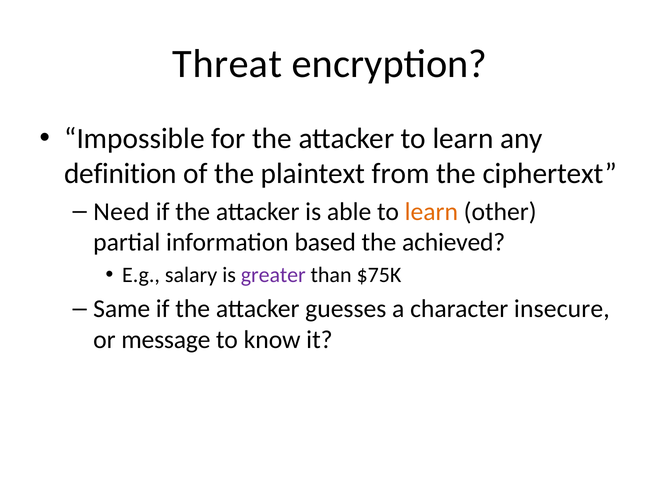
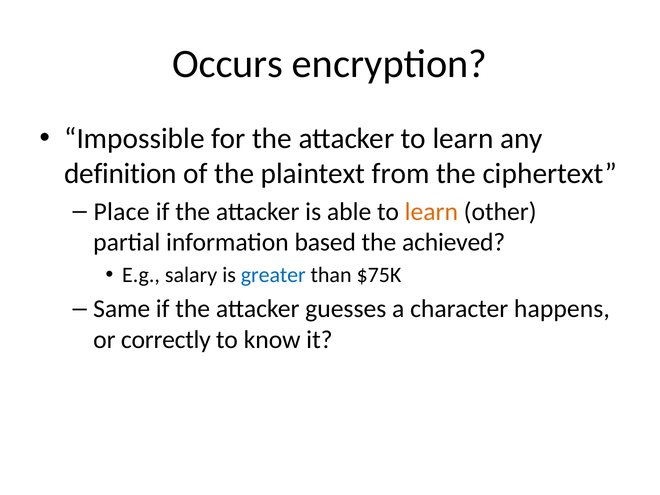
Threat: Threat -> Occurs (228, 64)
Need: Need -> Place (122, 212)
greater colour: purple -> blue (273, 275)
insecure: insecure -> happens (562, 309)
message: message -> correctly (166, 340)
